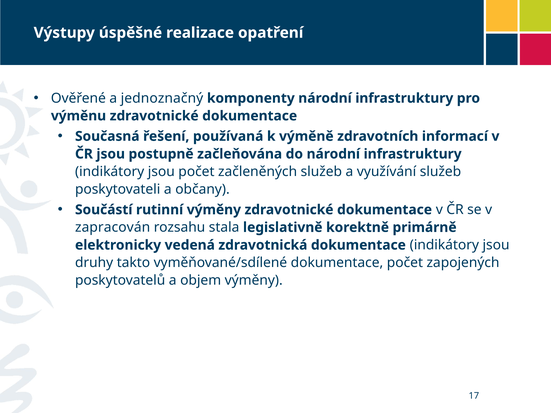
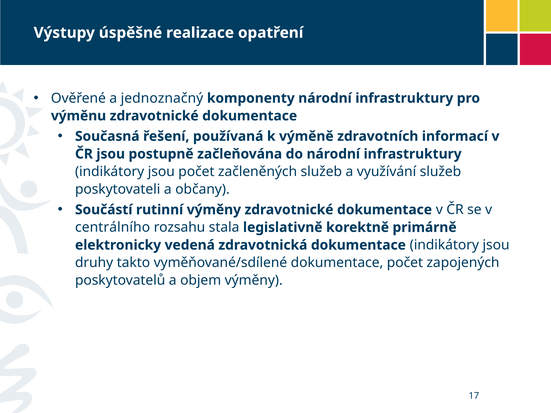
zapracován: zapracován -> centrálního (113, 228)
